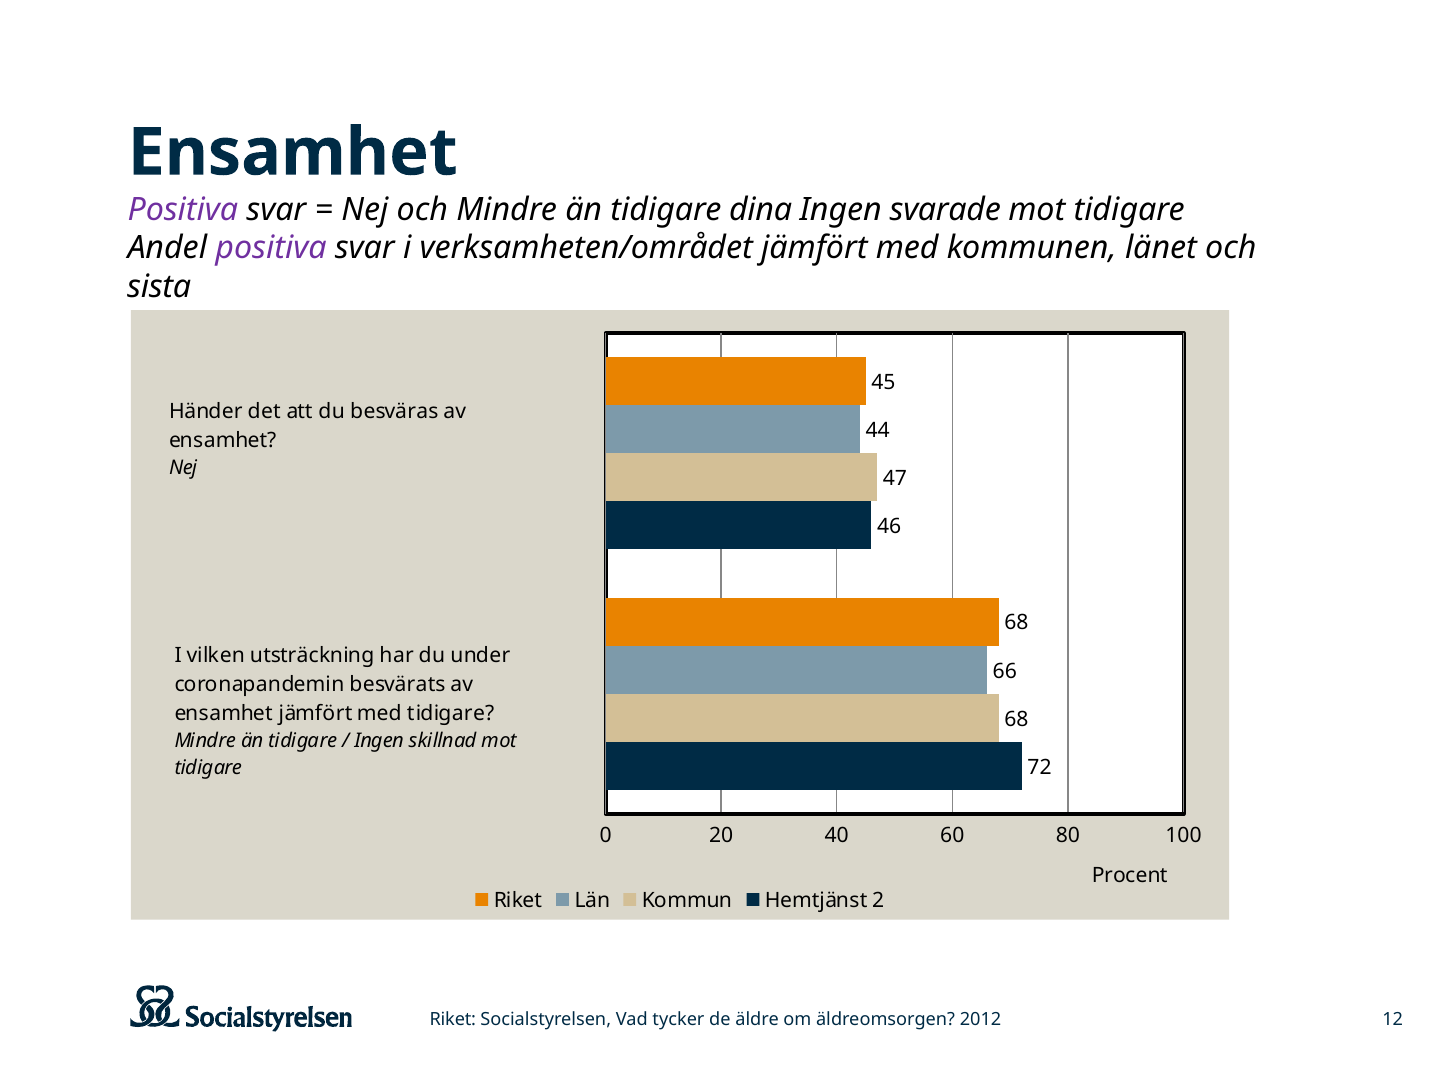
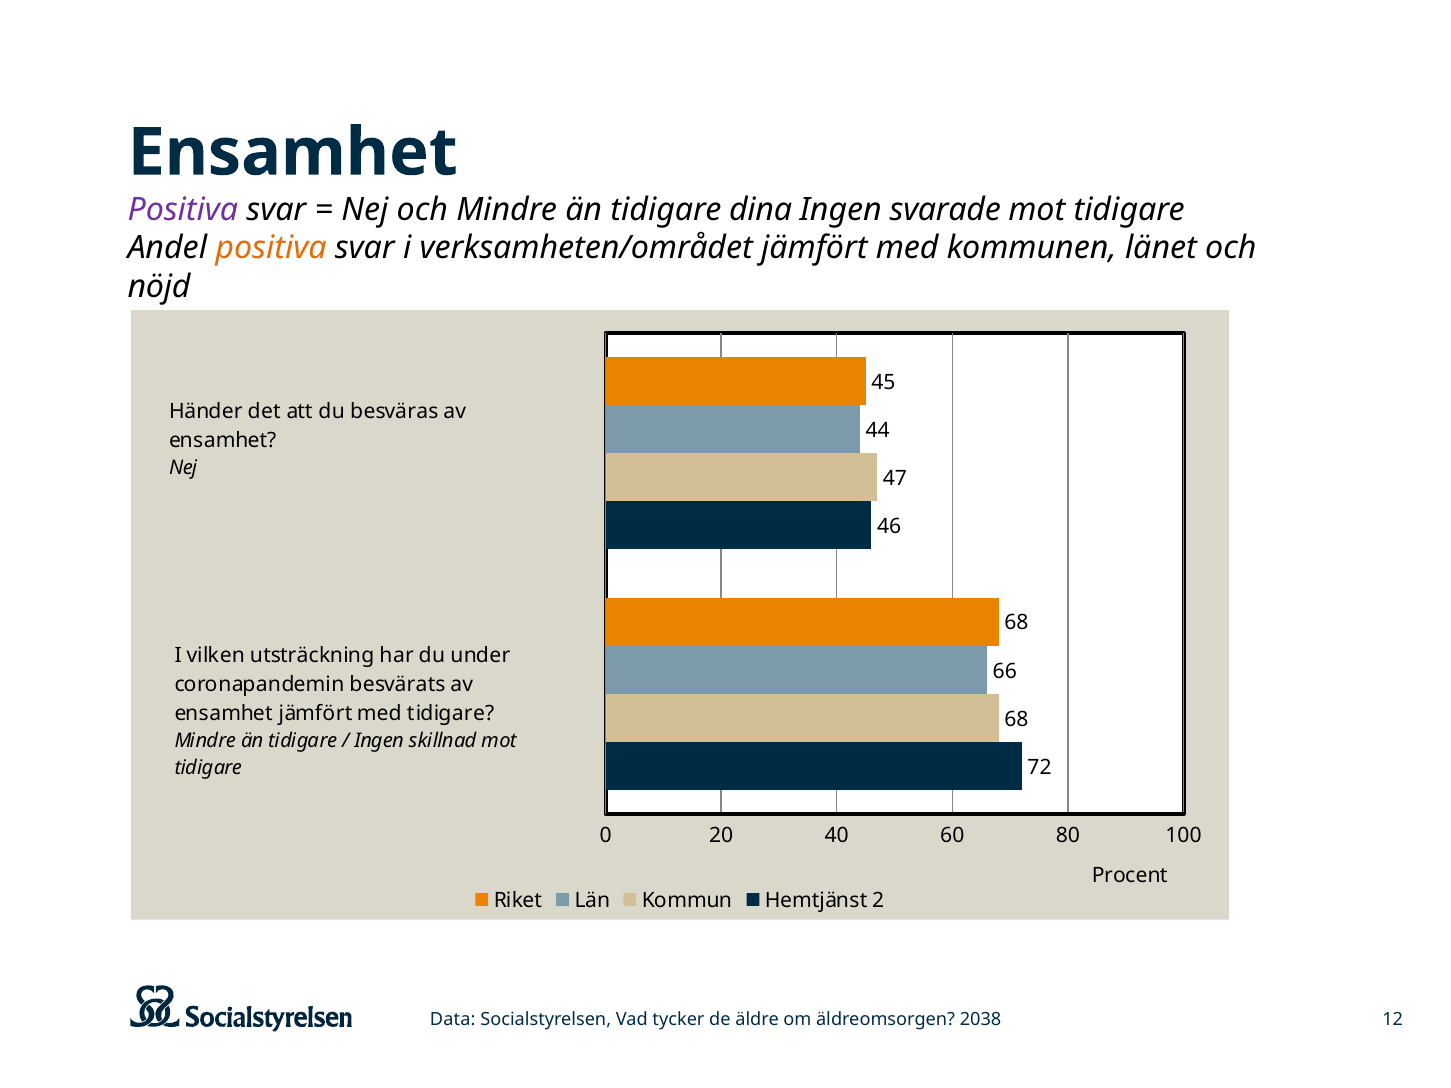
positiva colour: purple -> orange (271, 248)
sista: sista -> nöjd (159, 287)
Riket: Riket -> Data (453, 1020)
2012: 2012 -> 2038 (981, 1020)
